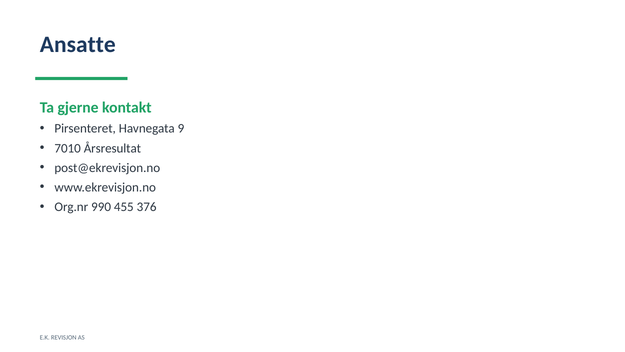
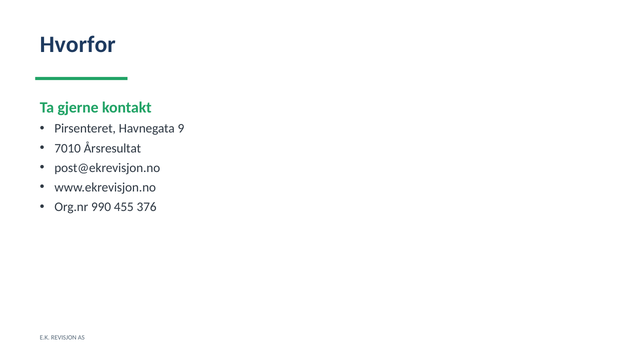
Ansatte: Ansatte -> Hvorfor (78, 45)
